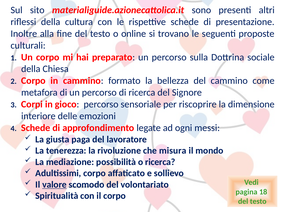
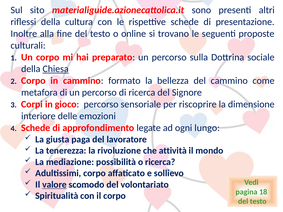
Chiesa underline: none -> present (56, 69)
messi: messi -> lungo (207, 128)
misura: misura -> attività (173, 151)
